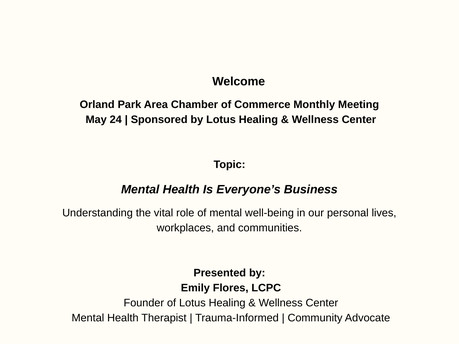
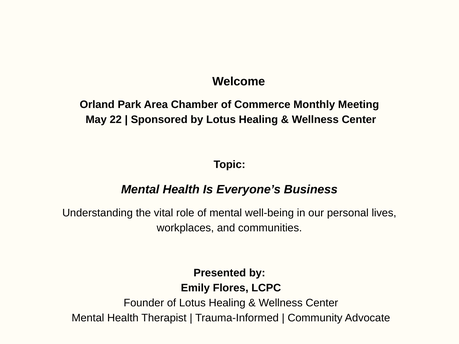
24: 24 -> 22 (116, 120)
